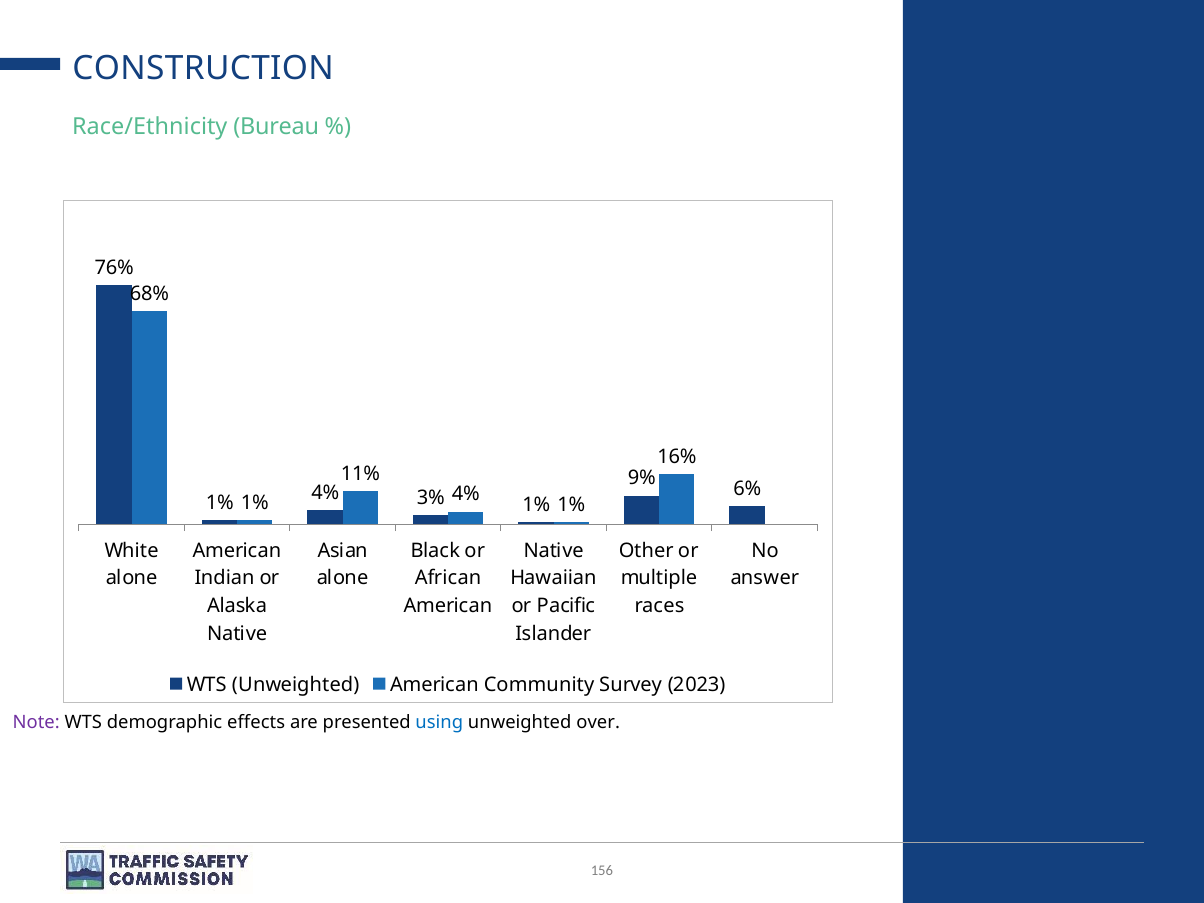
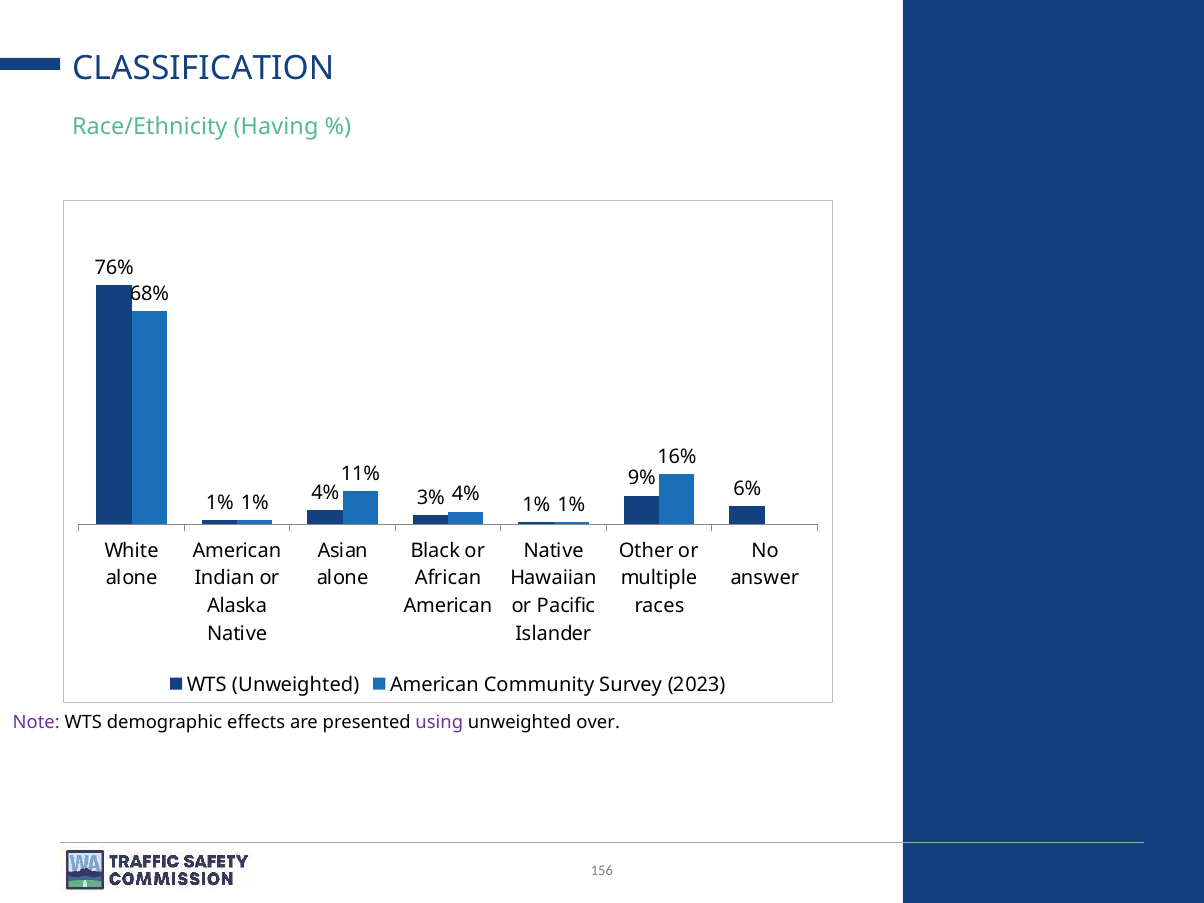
CONSTRUCTION: CONSTRUCTION -> CLASSIFICATION (203, 69)
Bureau: Bureau -> Having (276, 127)
using colour: blue -> purple (439, 723)
